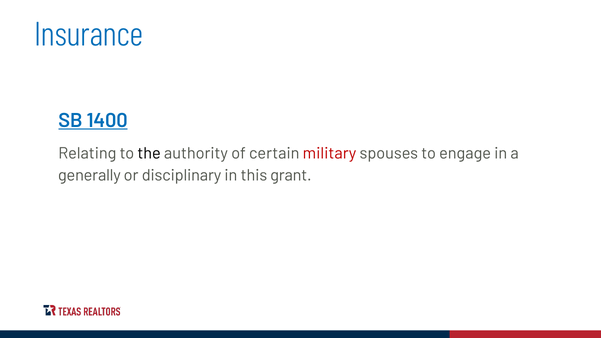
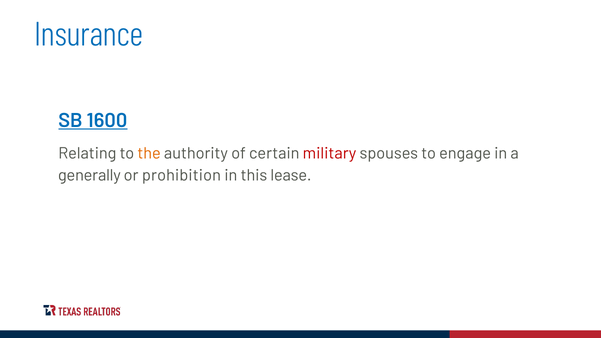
1400: 1400 -> 1600 (107, 120)
the colour: black -> orange (149, 153)
disciplinary: disciplinary -> prohibition (181, 176)
grant: grant -> lease (291, 176)
